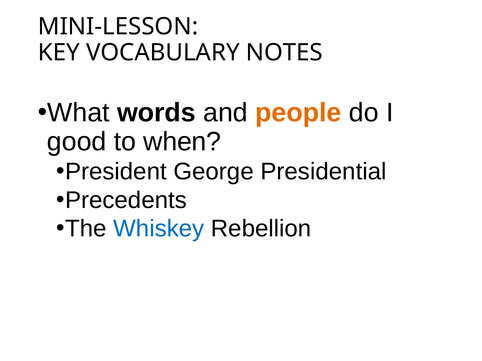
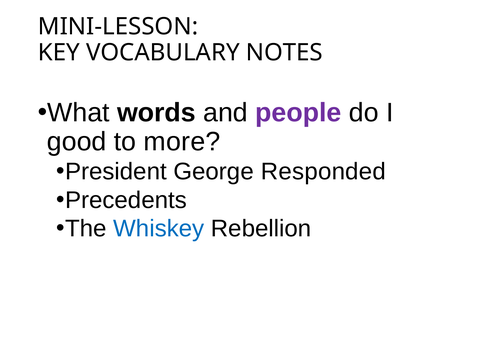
people colour: orange -> purple (298, 113)
when: when -> more (182, 142)
Presidential: Presidential -> Responded (323, 172)
